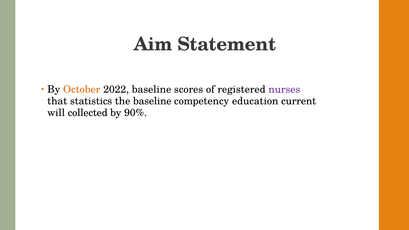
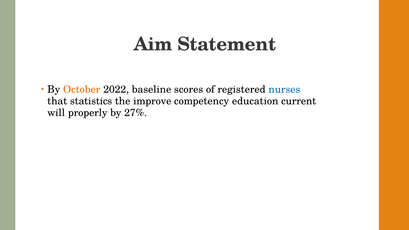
nurses colour: purple -> blue (284, 89)
the baseline: baseline -> improve (152, 101)
collected: collected -> properly (88, 113)
90%: 90% -> 27% (136, 113)
